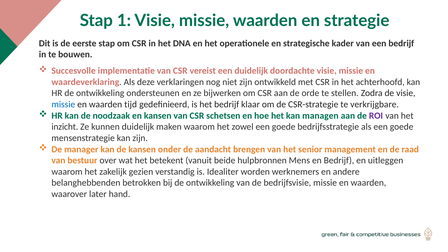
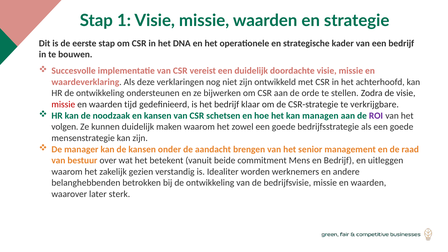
missie colour: blue -> red (63, 104)
inzicht: inzicht -> volgen (65, 127)
hulpbronnen: hulpbronnen -> commitment (262, 160)
hand: hand -> sterk (119, 194)
